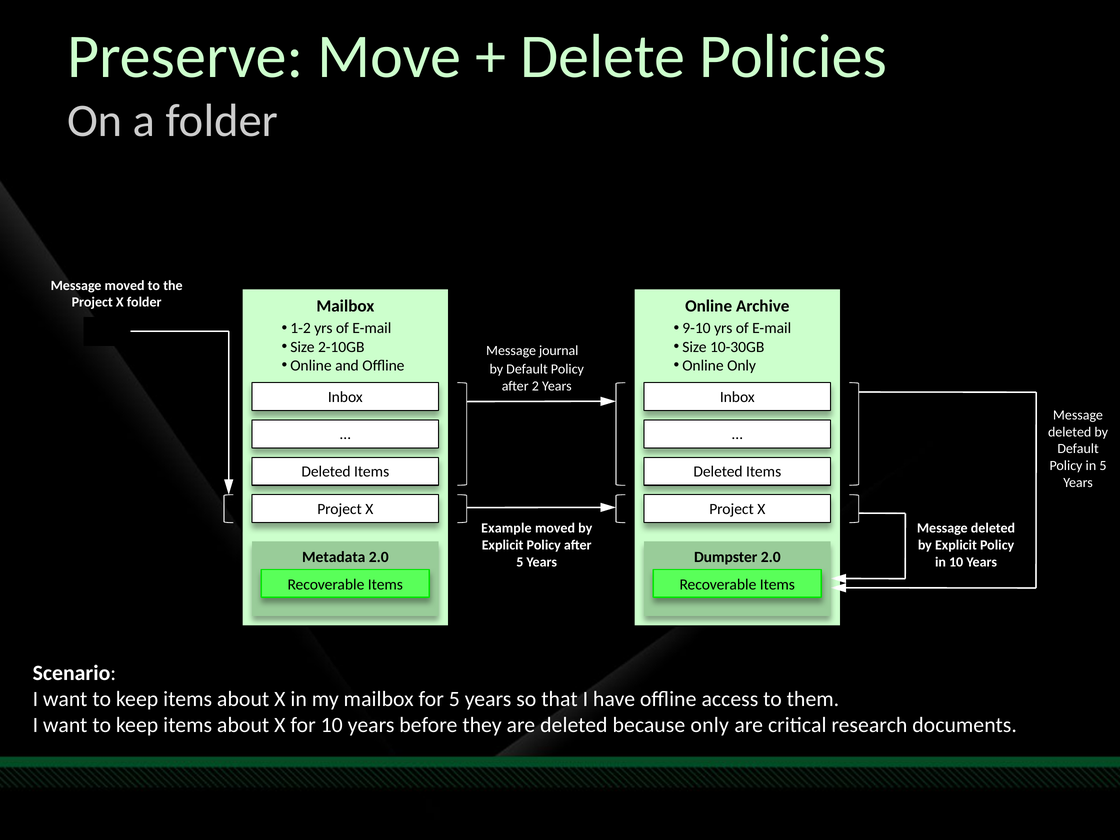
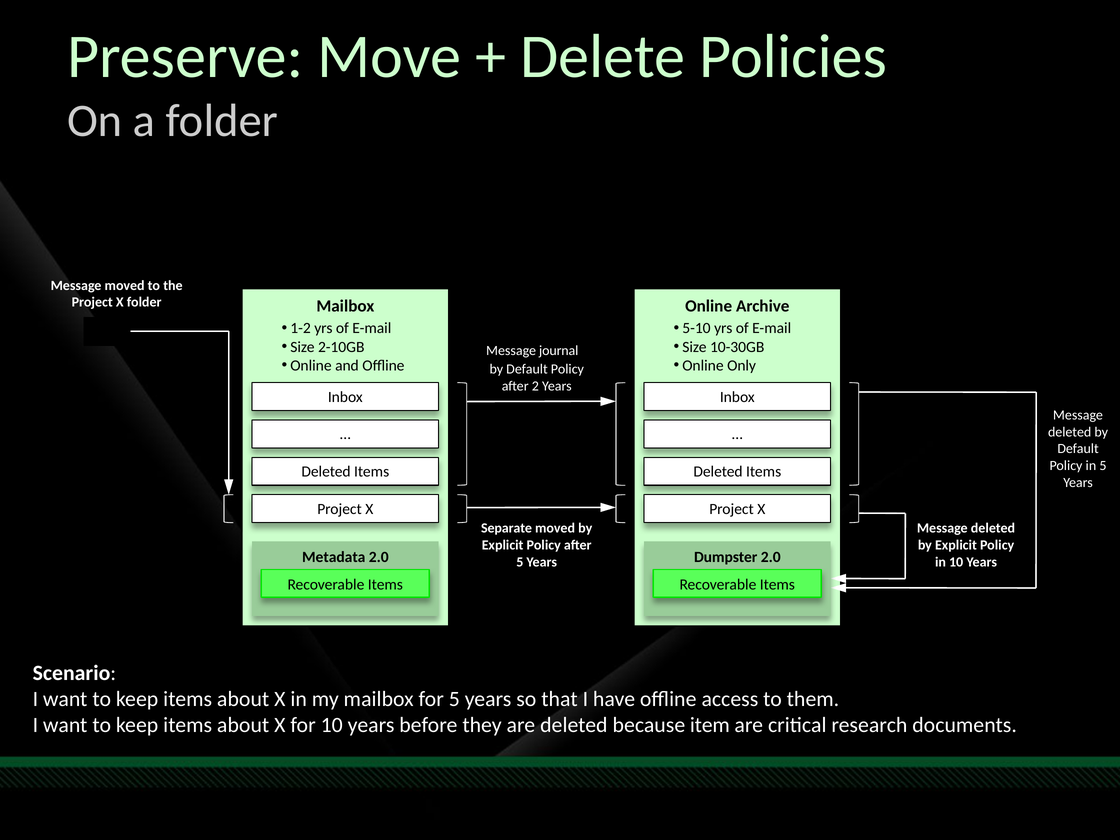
9-10: 9-10 -> 5-10 (696, 328)
Example: Example -> Separate (507, 528)
because only: only -> item (710, 725)
